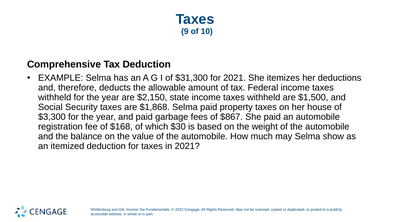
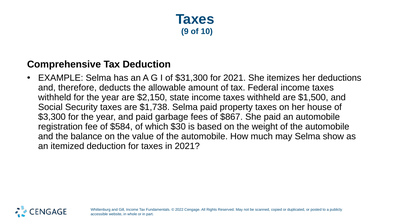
$1,868: $1,868 -> $1,738 (155, 107)
$168: $168 -> $584 (121, 126)
